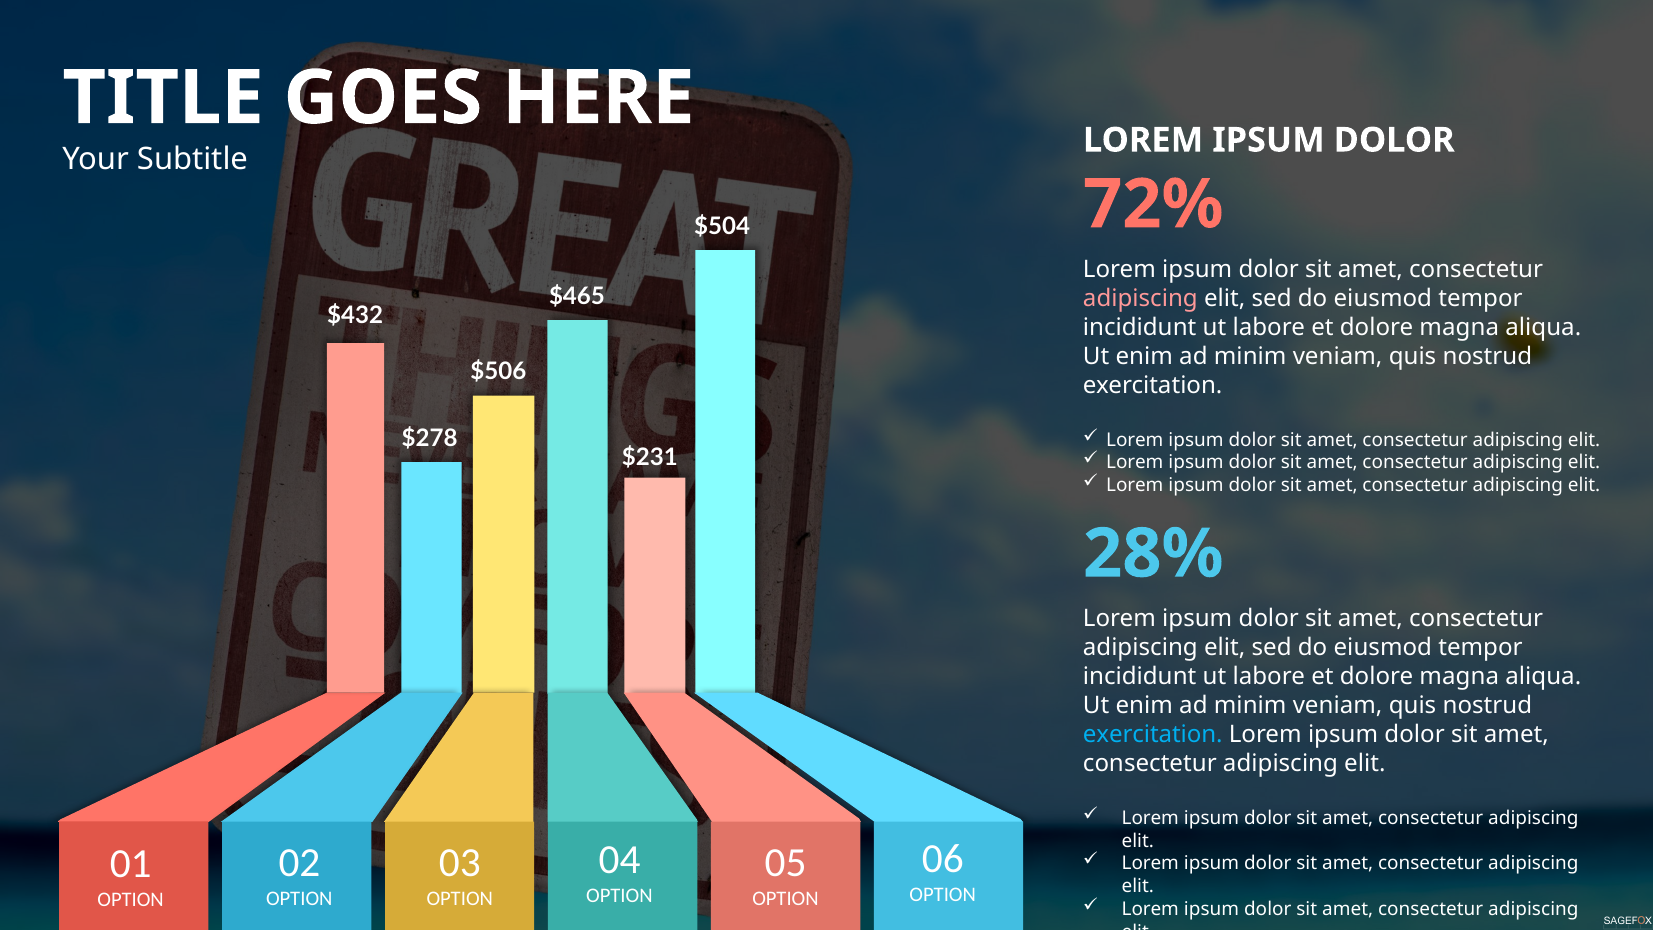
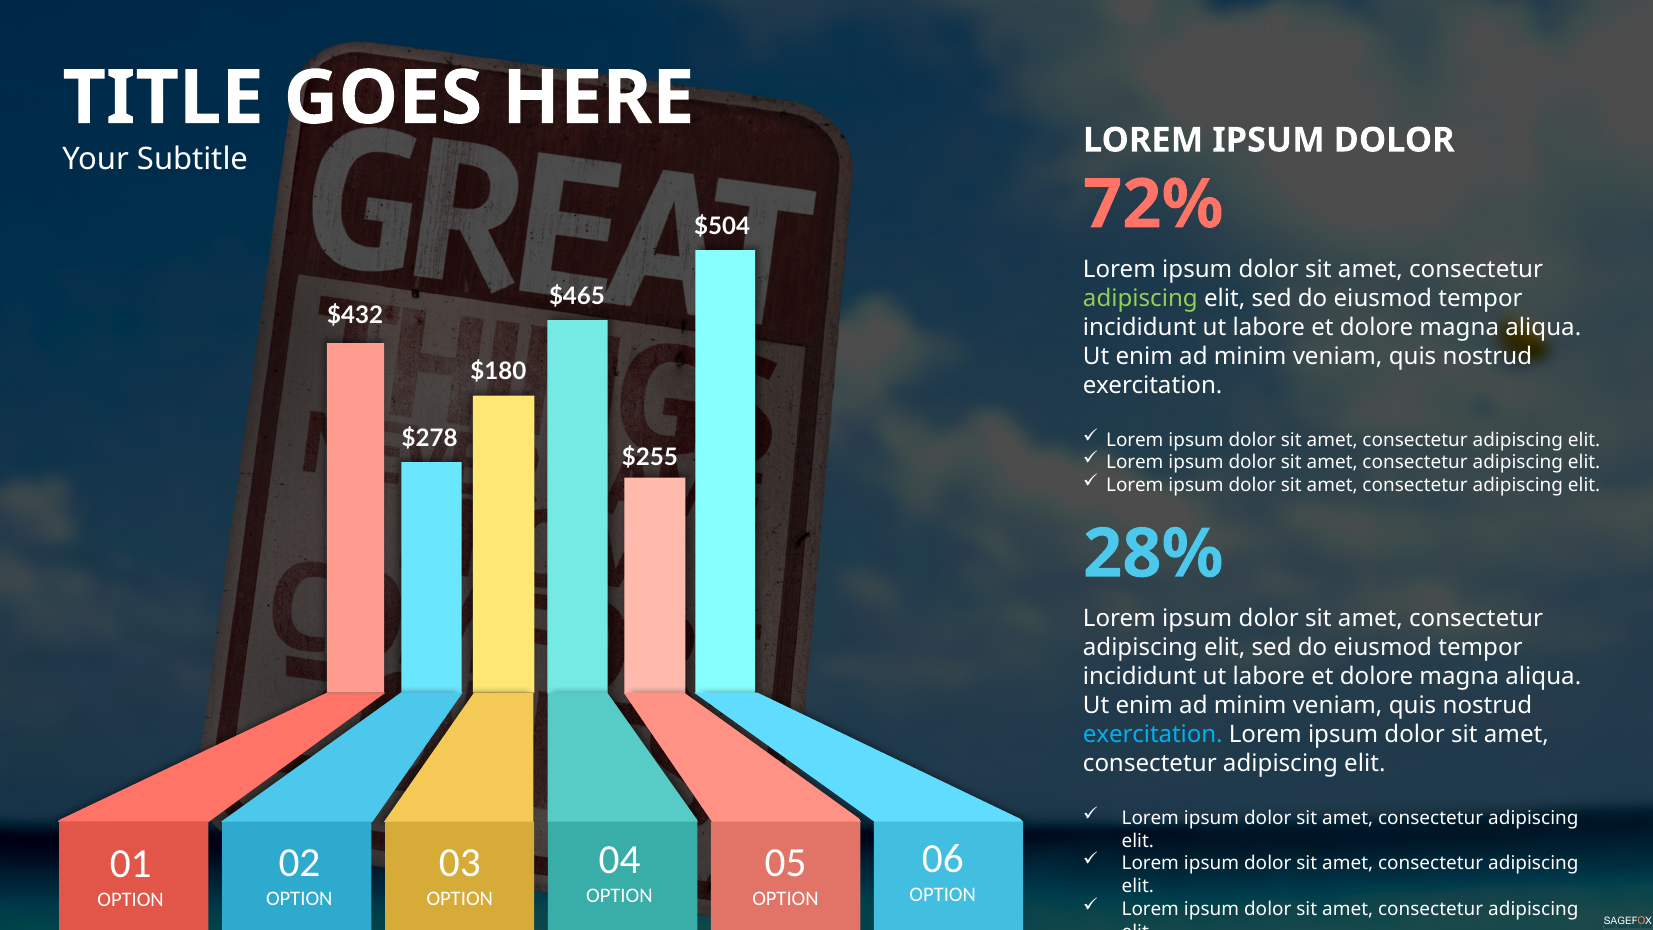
adipiscing colour: pink -> light green (1140, 299)
$506: $506 -> $180 (498, 371)
$231: $231 -> $255 (650, 457)
